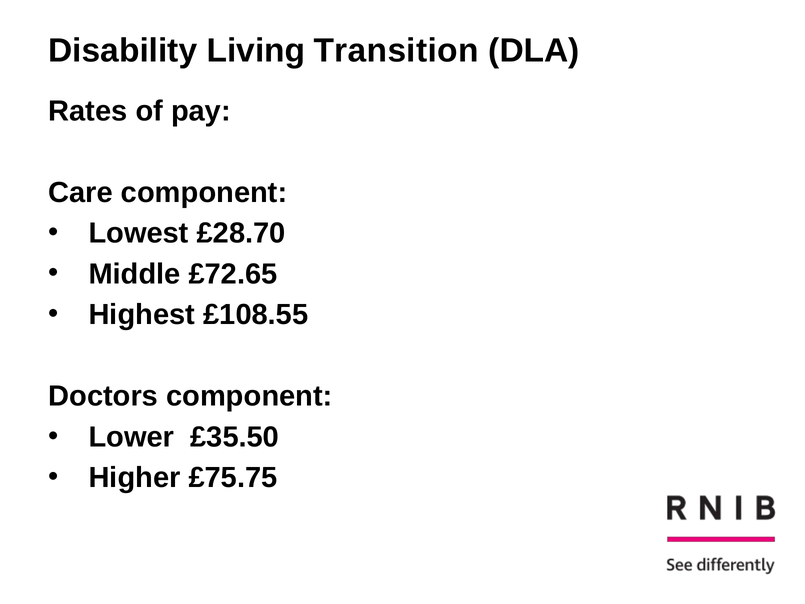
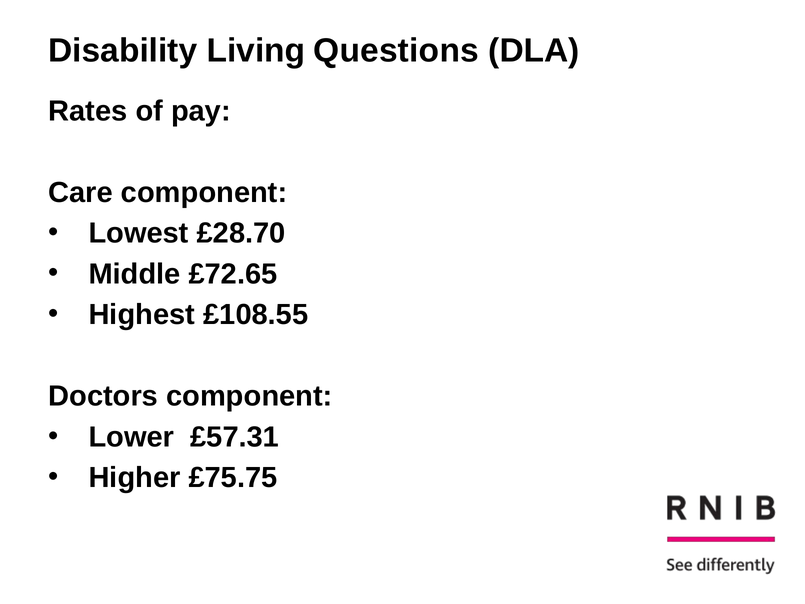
Transition: Transition -> Questions (396, 51)
£35.50: £35.50 -> £57.31 (235, 437)
